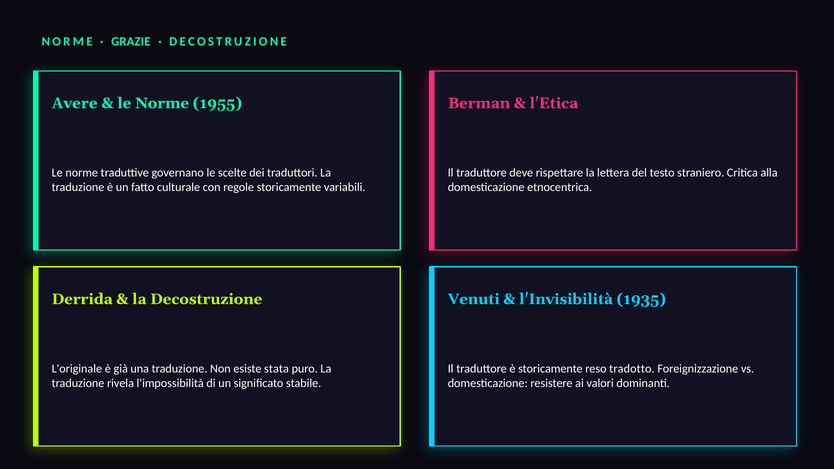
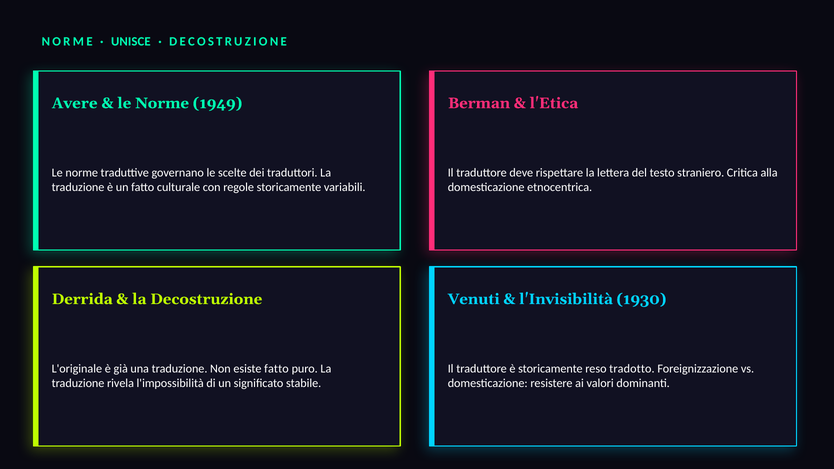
GRAZIE: GRAZIE -> UNISCE (131, 42)
1955: 1955 -> 1949 (218, 103)
1935: 1935 -> 1930 (641, 299)
esiste stata: stata -> fatto (276, 369)
